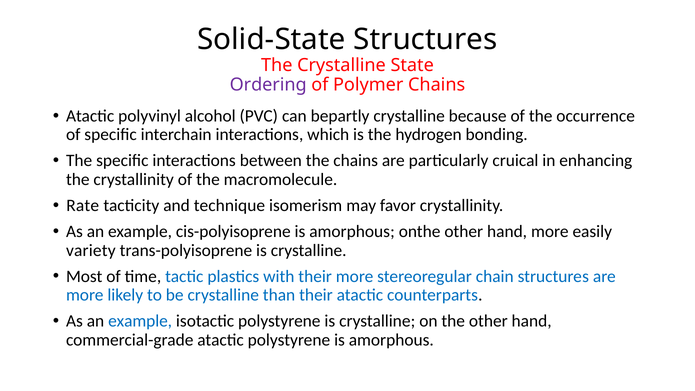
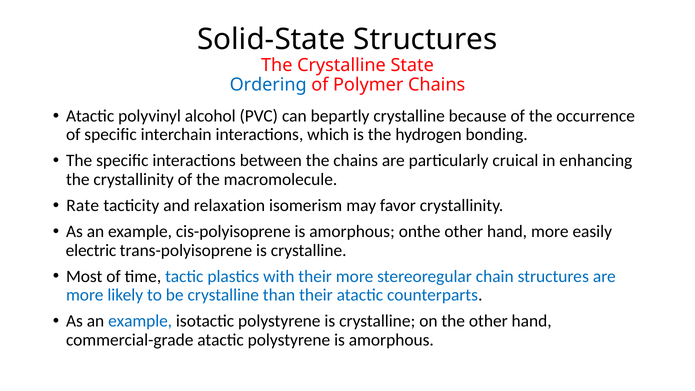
Ordering colour: purple -> blue (268, 85)
technique: technique -> relaxation (229, 205)
variety: variety -> electric (91, 250)
